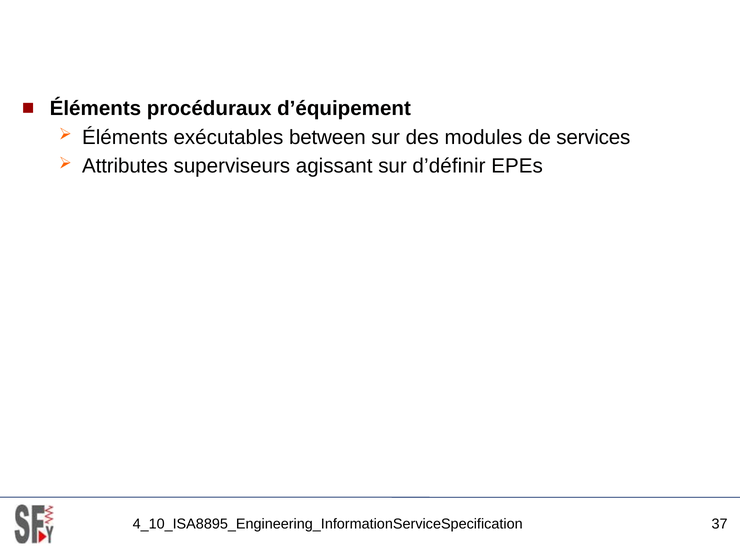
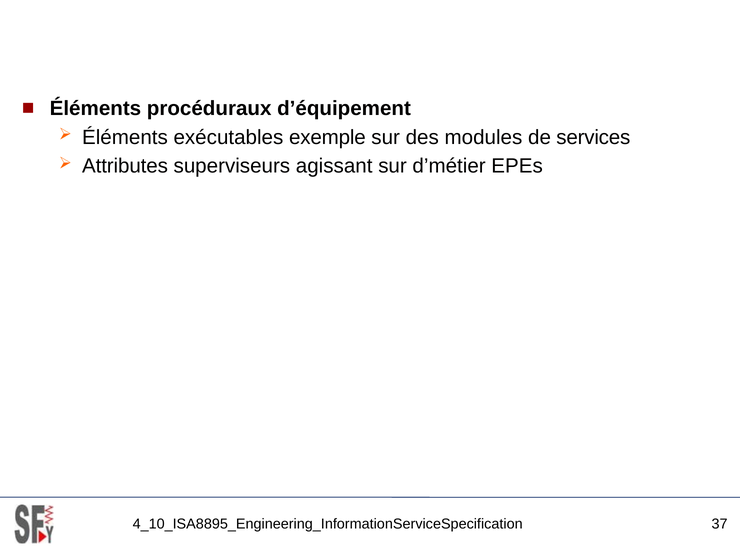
between: between -> exemple (327, 137)
d’définir: d’définir -> d’métier (449, 166)
